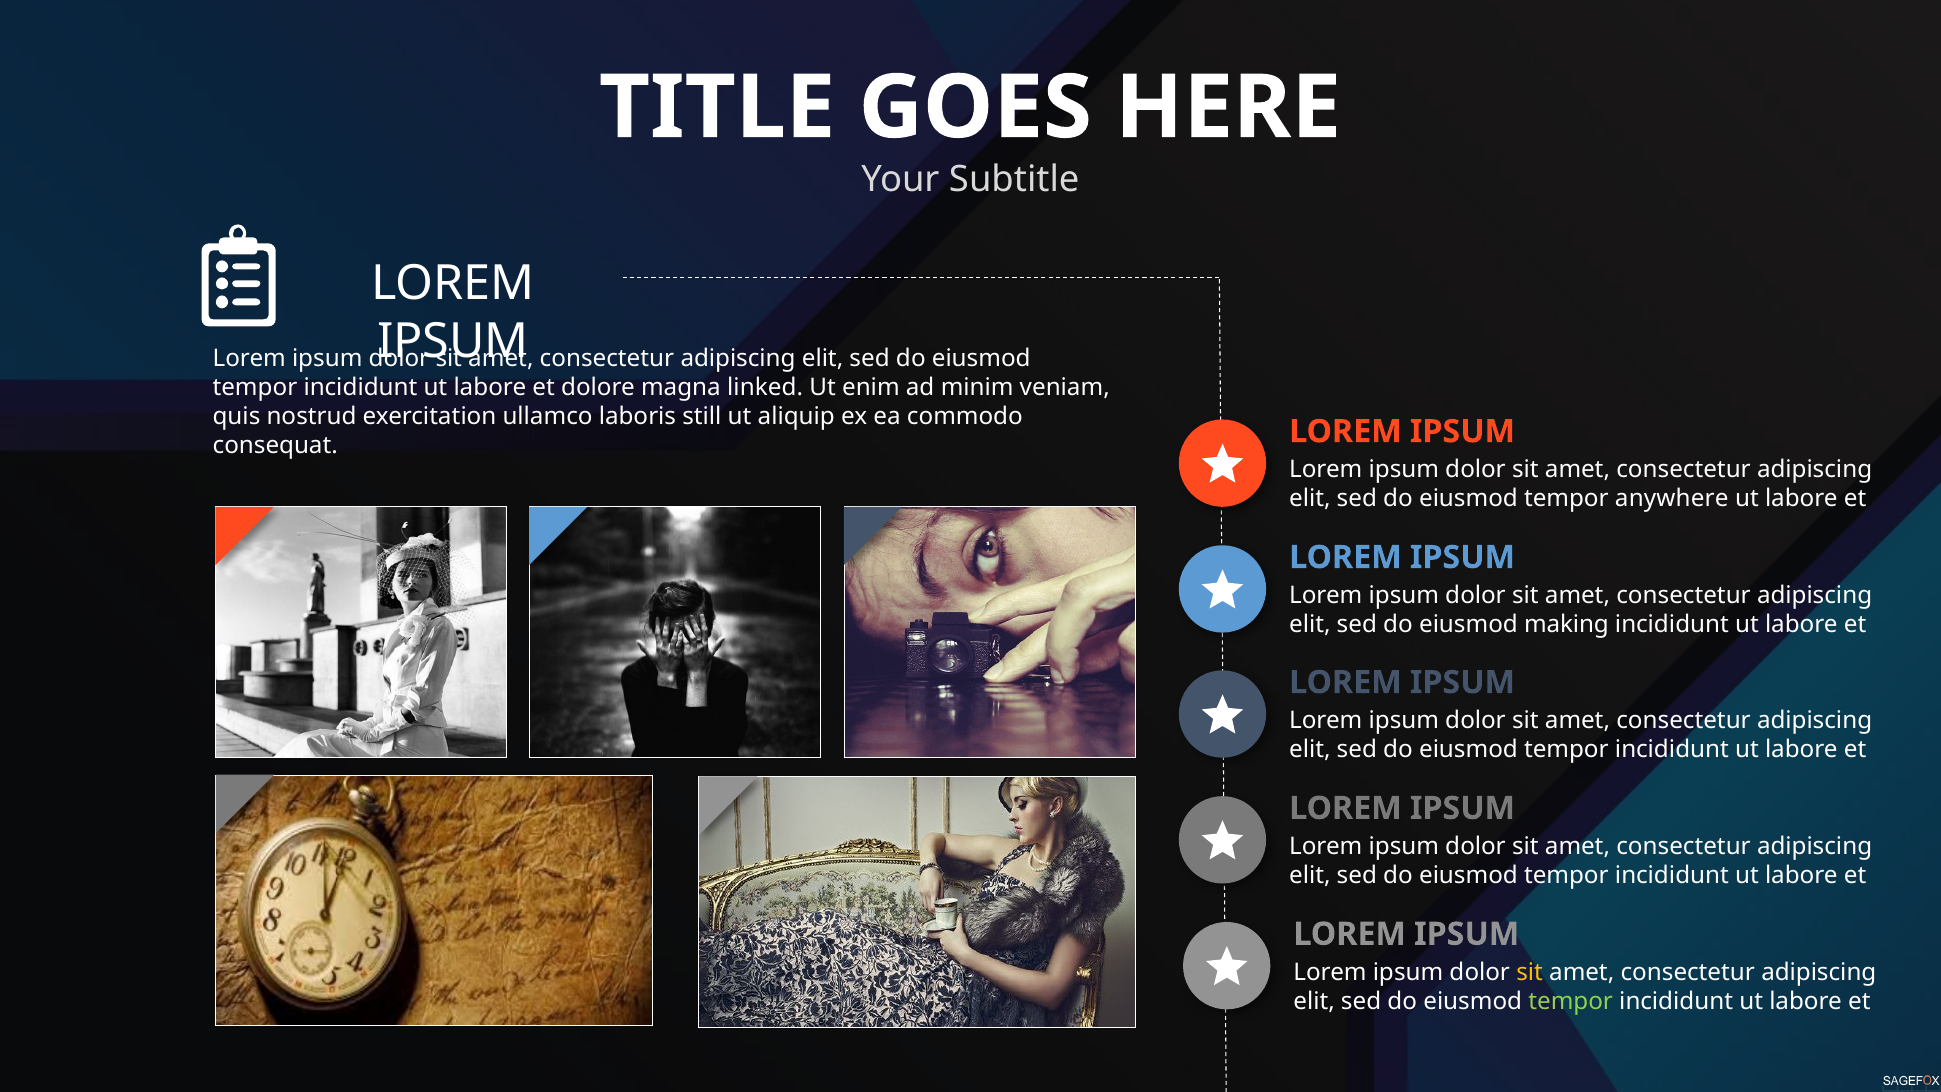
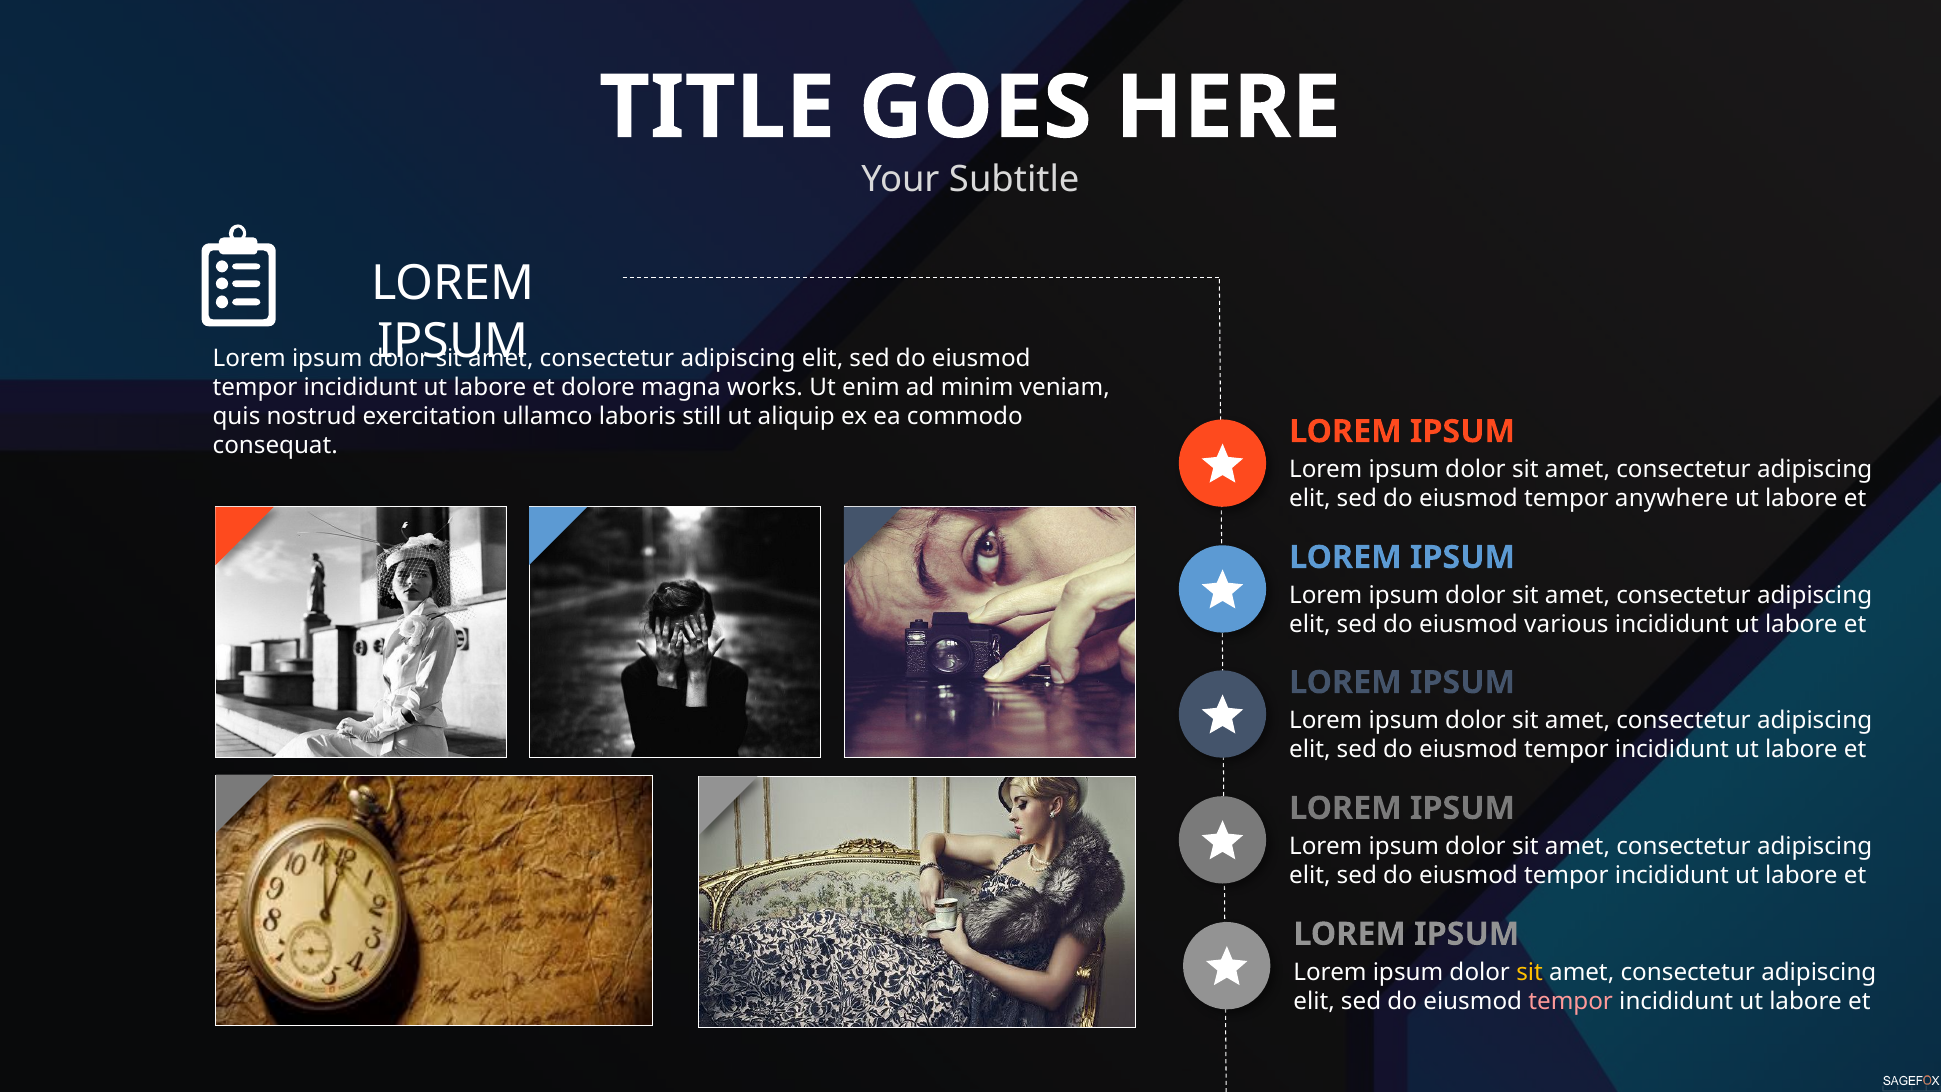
linked: linked -> works (765, 387)
making: making -> various (1566, 625)
tempor colour: light green -> pink (1571, 1001)
